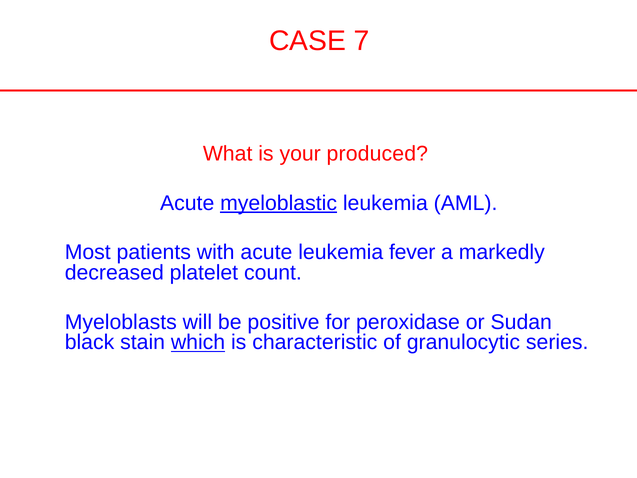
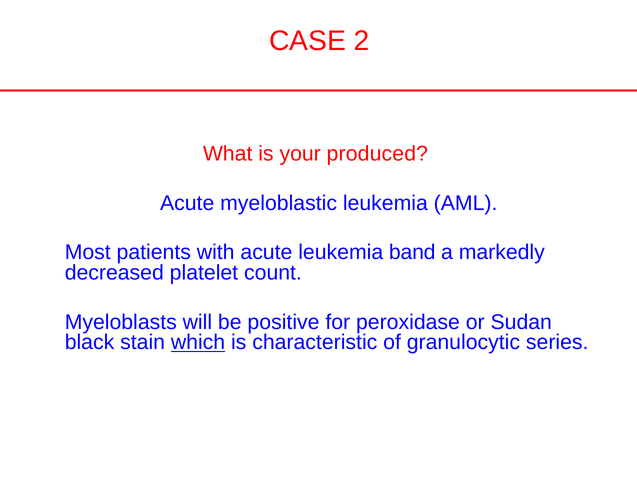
7: 7 -> 2 (362, 41)
myeloblastic underline: present -> none (279, 203)
fever: fever -> band (412, 252)
